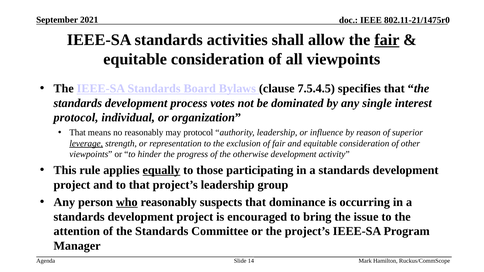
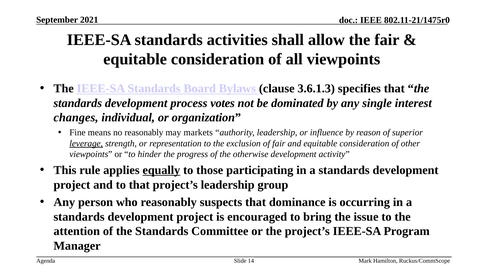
fair underline: present -> none (387, 40)
7.5.4.5: 7.5.4.5 -> 3.6.1.3 (316, 89)
protocol: protocol -> changes (76, 118)
That: That -> Fine (78, 133)
may protocol: protocol -> markets (198, 133)
who underline: present -> none (127, 202)
